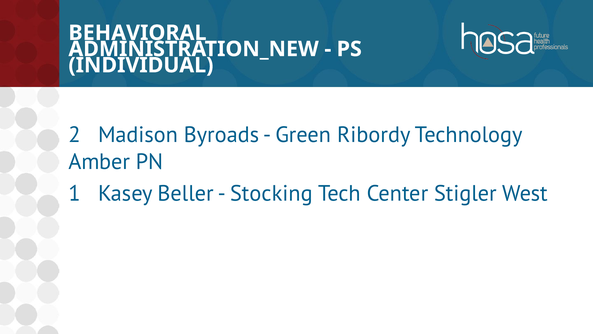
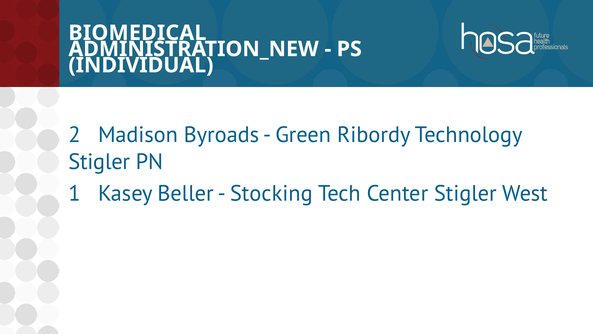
BEHAVIORAL: BEHAVIORAL -> BIOMEDICAL (137, 33)
Amber: Amber -> Stigler (99, 161)
